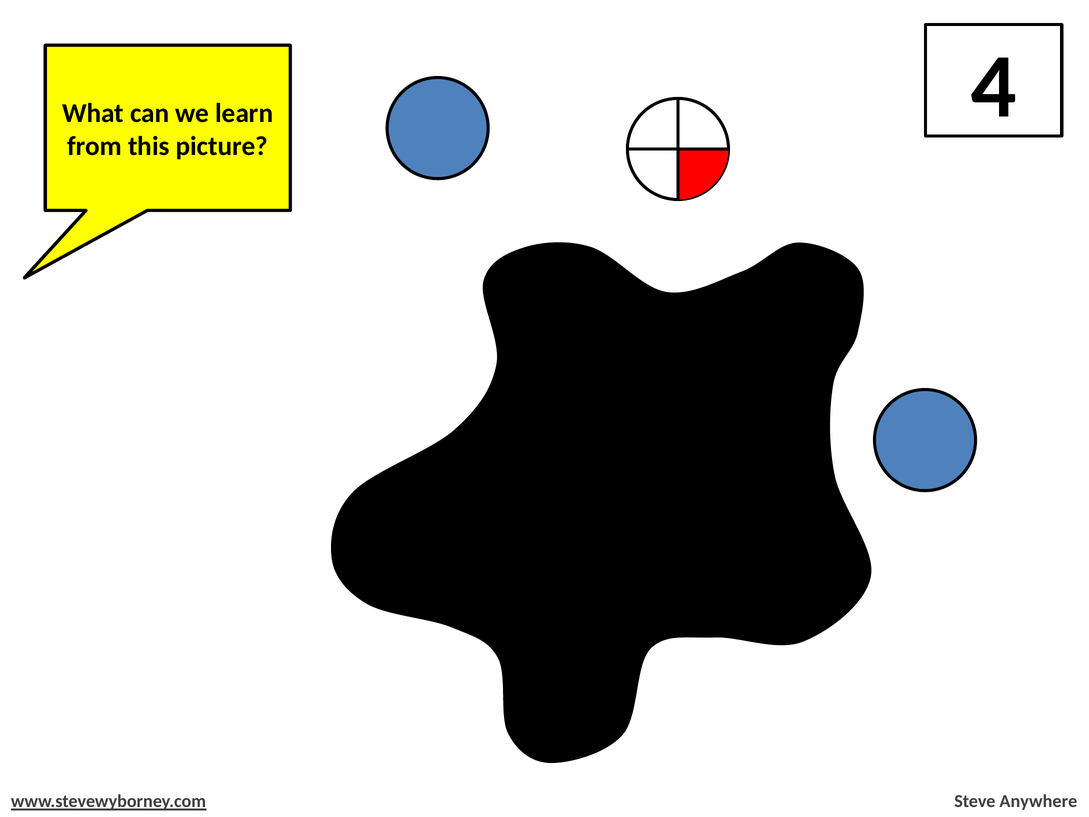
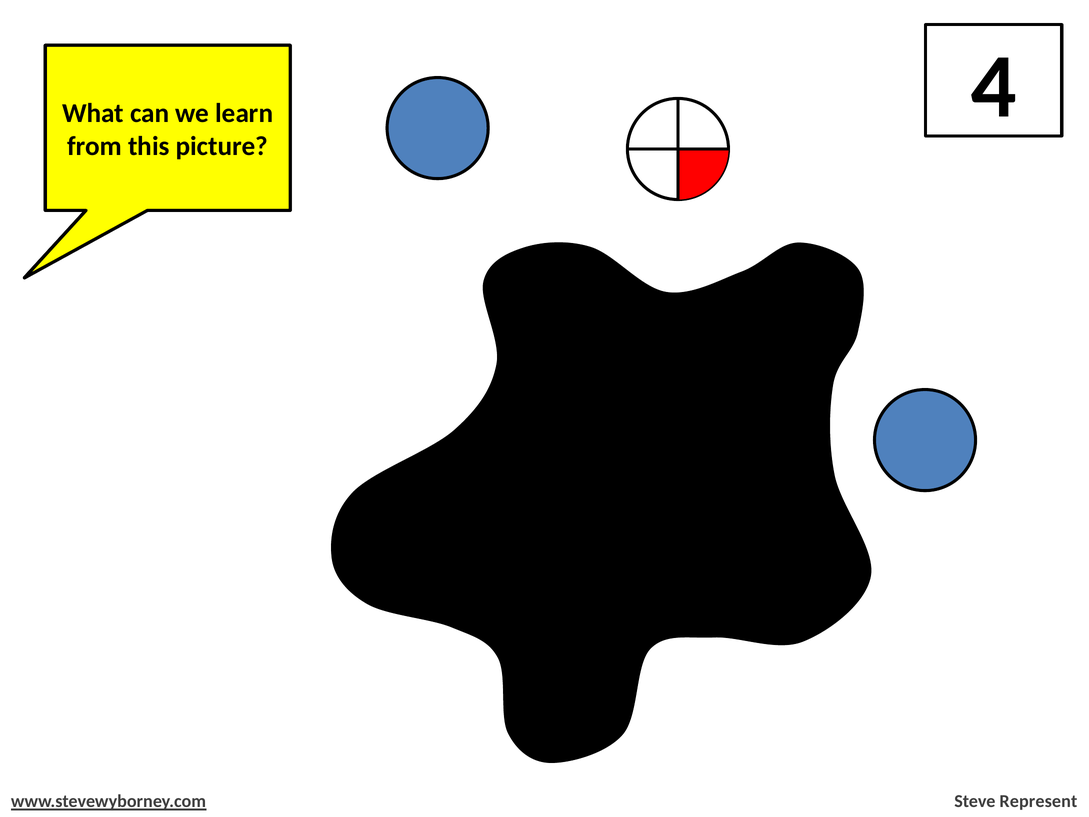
Steve Anywhere: Anywhere -> Represent (1038, 801)
